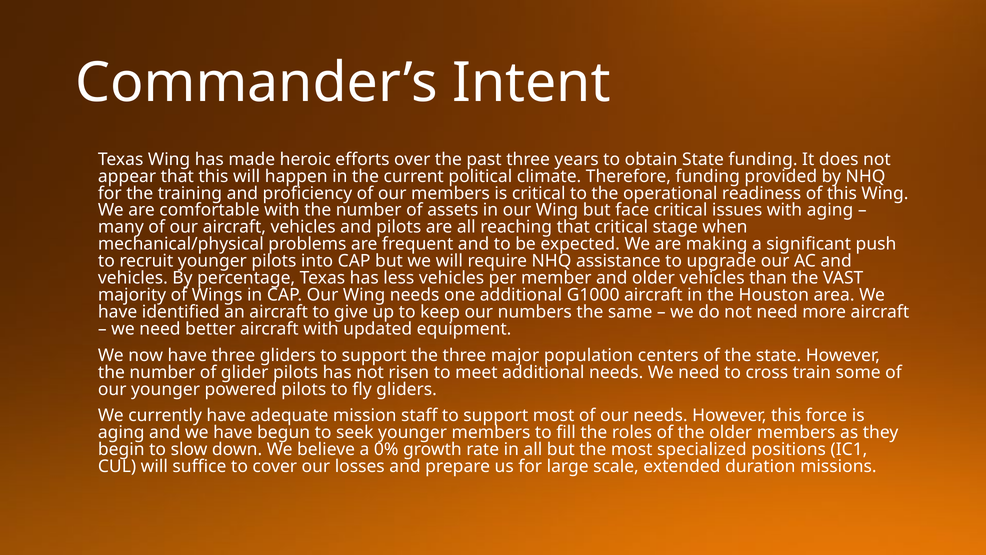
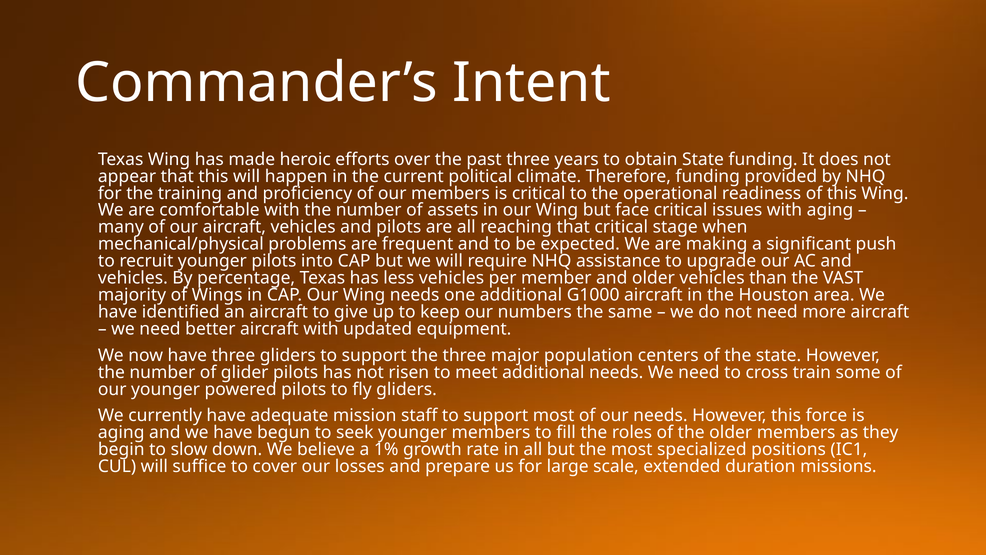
0%: 0% -> 1% (386, 449)
